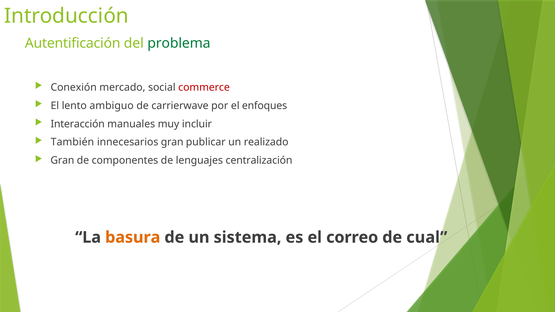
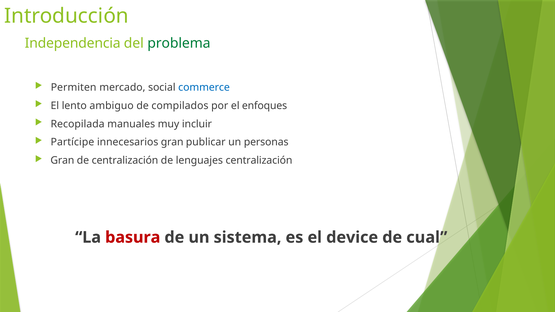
Autentificación: Autentificación -> Independencia (73, 43)
Conexión: Conexión -> Permiten (74, 87)
commerce colour: red -> blue (204, 87)
carrierwave: carrierwave -> compilados (180, 106)
Interacción: Interacción -> Recopilada (78, 124)
También: También -> Partícipe (72, 142)
realizado: realizado -> personas (266, 142)
de componentes: componentes -> centralización (125, 161)
basura colour: orange -> red (133, 238)
correo: correo -> device (352, 238)
